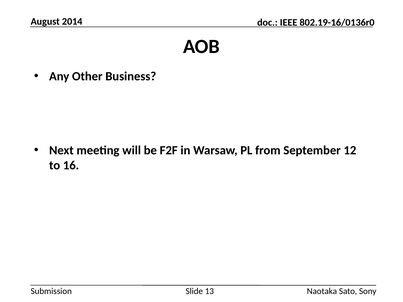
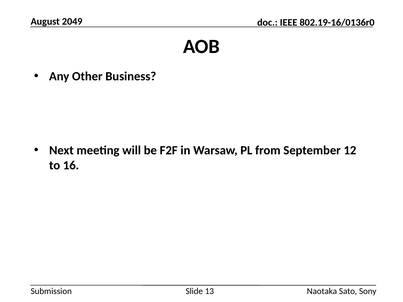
2014: 2014 -> 2049 (72, 21)
